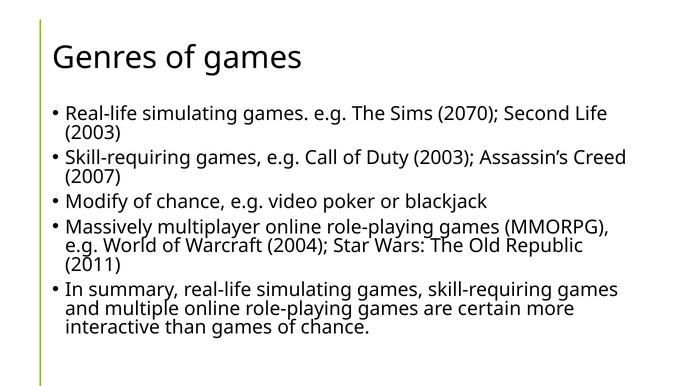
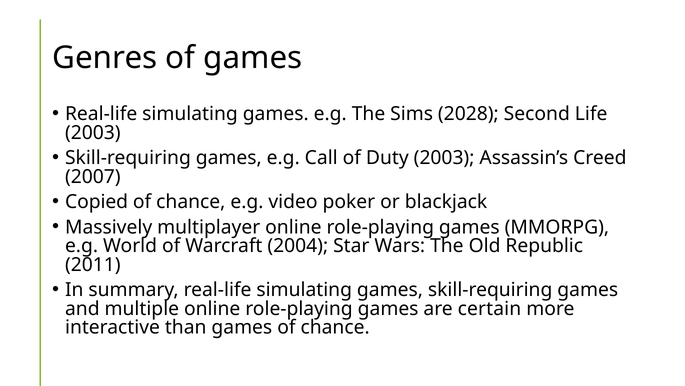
2070: 2070 -> 2028 (468, 114)
Modify: Modify -> Copied (97, 202)
